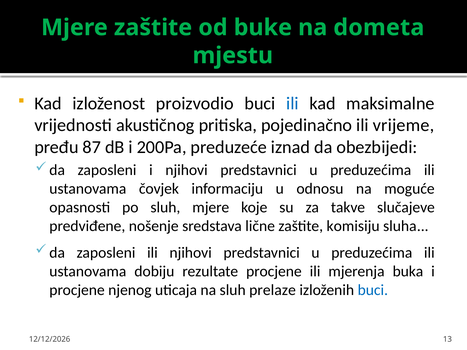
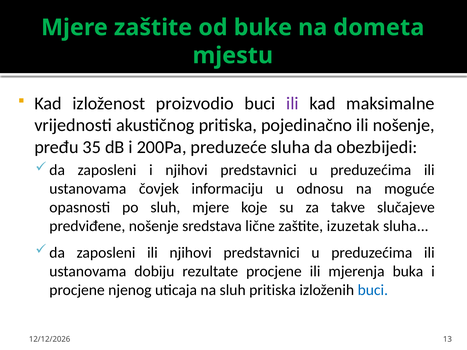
ili colour: blue -> purple (292, 104)
ili vrijeme: vrijeme -> nošenje (404, 125)
87: 87 -> 35 (92, 147)
preduzeće iznad: iznad -> sluha (290, 147)
komisiju: komisiju -> izuzetak (353, 226)
sluh prelaze: prelaze -> pritiska (273, 290)
